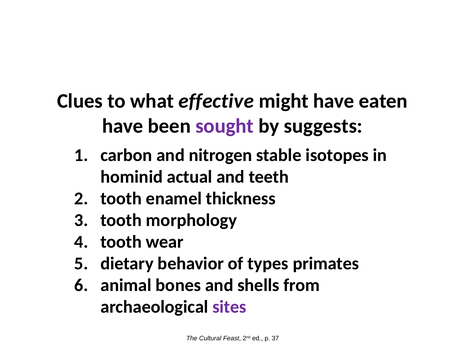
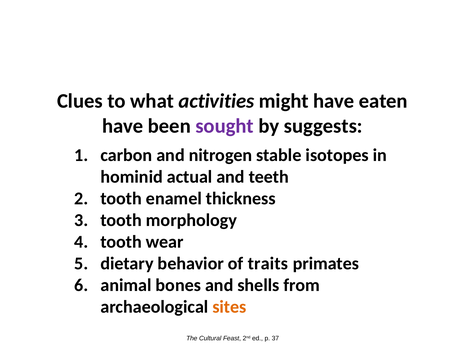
effective: effective -> activities (216, 101)
types: types -> traits (268, 264)
sites colour: purple -> orange (229, 307)
